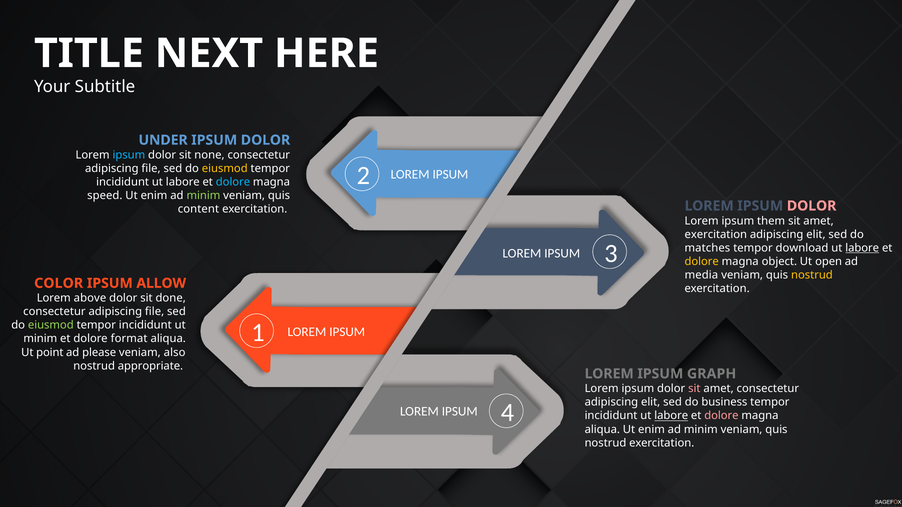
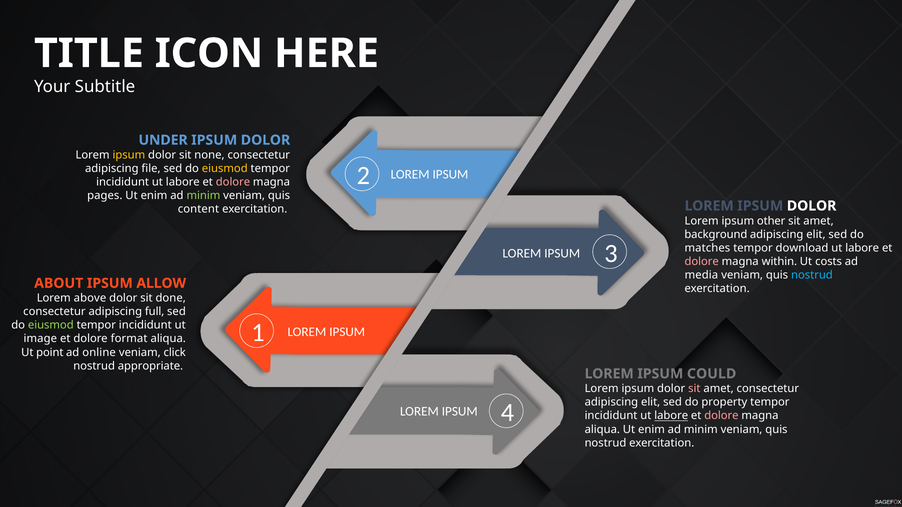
NEXT: NEXT -> ICON (209, 54)
ipsum colour: light blue -> yellow (129, 155)
dolore colour: light blue -> pink (233, 182)
speed: speed -> pages (105, 196)
DOLOR colour: pink -> white (812, 206)
them: them -> other (771, 221)
exercitation: exercitation -> background (716, 235)
labore underline: present -> none (862, 248)
dolore colour: yellow -> pink (702, 262)
object: object -> within (779, 262)
open: open -> costs (829, 262)
nostrud colour: yellow -> light blue (812, 275)
COLOR: COLOR -> ABOUT (59, 283)
file: file -> full (155, 312)
minim: minim -> image (40, 339)
please: please -> online (99, 353)
also: also -> click (175, 353)
GRAPH: GRAPH -> COULD (712, 374)
business: business -> property (724, 403)
